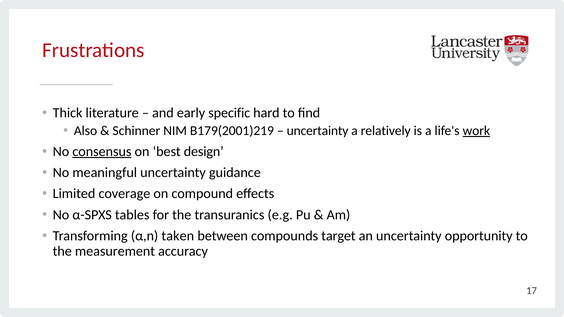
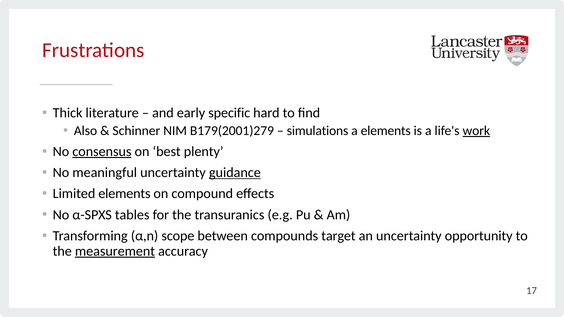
B179(2001)219: B179(2001)219 -> B179(2001)279 (232, 131)
uncertainty: uncertainty -> simulations (318, 131)
a relatively: relatively -> elements (386, 131)
design: design -> plenty (204, 152)
guidance underline: none -> present (235, 173)
Limited coverage: coverage -> elements (124, 194)
taken: taken -> scope (178, 236)
measurement underline: none -> present (115, 251)
